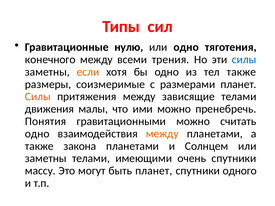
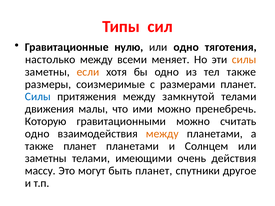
конечного: конечного -> настолько (50, 60)
трения: трения -> меняет (171, 60)
силы colour: blue -> orange (244, 60)
Силы colour: orange -> blue (38, 97)
зависящие: зависящие -> замкнутой (188, 97)
Понятия: Понятия -> Которую (46, 121)
также закона: закона -> планет (80, 146)
очень спутники: спутники -> действия (234, 159)
одного: одного -> другое (240, 171)
